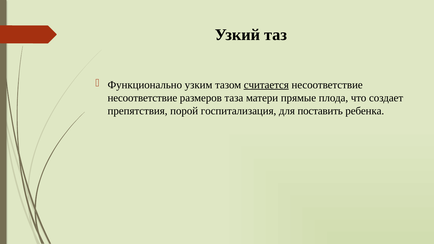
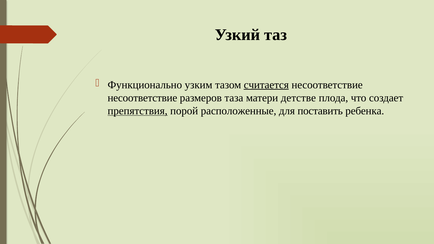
прямые: прямые -> детстве (298, 98)
препятствия underline: none -> present (138, 111)
госпитализация: госпитализация -> расположенные (239, 111)
